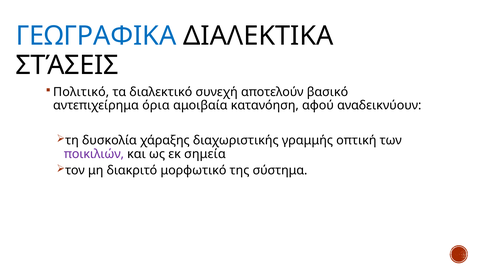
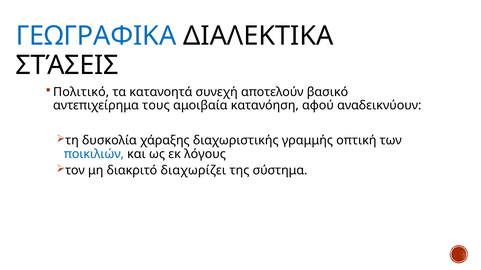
διαλεκτικό: διαλεκτικό -> κατανοητά (161, 92)
όρια: όρια -> τους (156, 106)
ποικιλιών colour: purple -> blue (94, 154)
σημεία: σημεία -> λόγους (205, 154)
μορφωτικό: μορφωτικό -> διαχωρίζει (193, 171)
